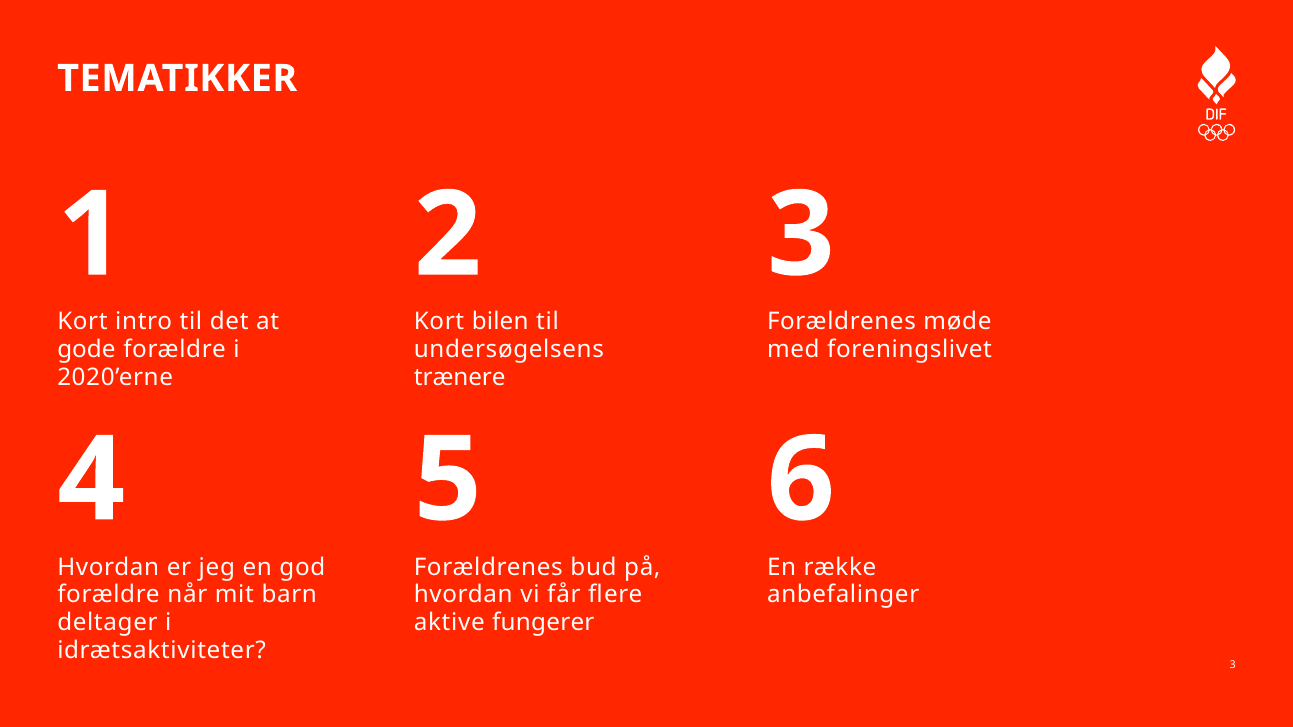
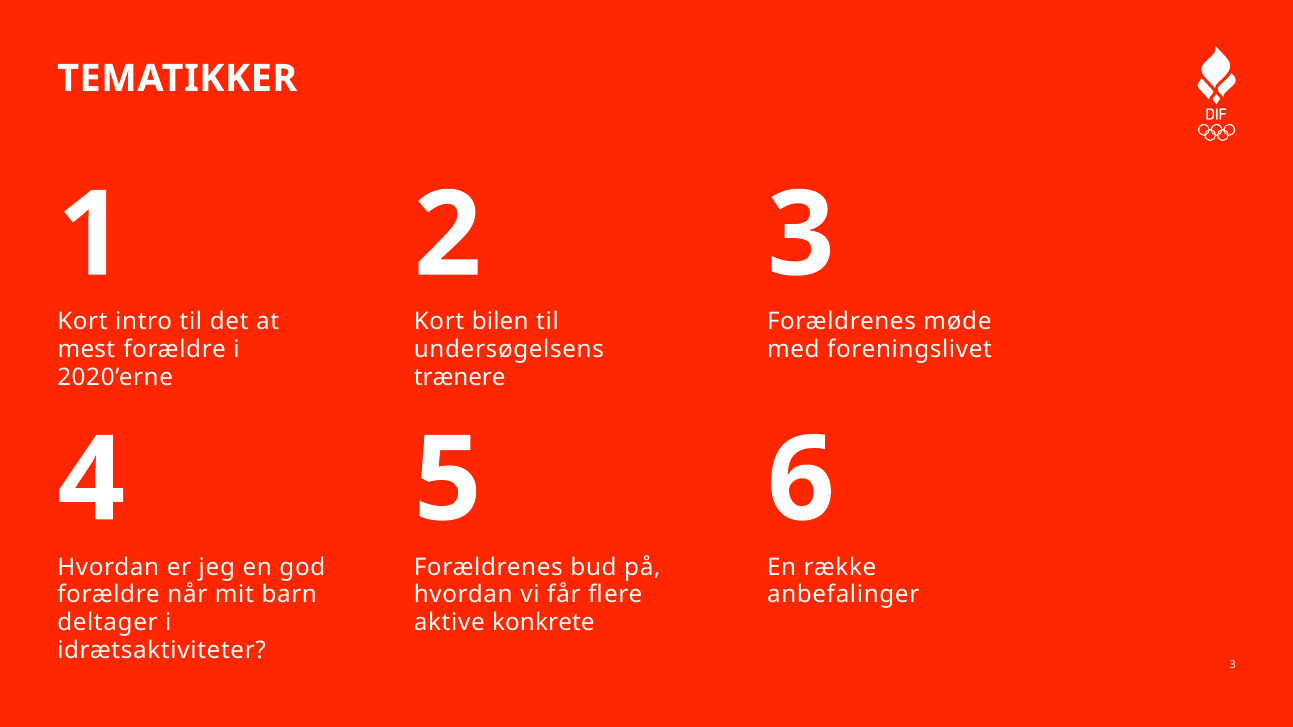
gode: gode -> mest (86, 350)
fungerer: fungerer -> konkrete (543, 623)
